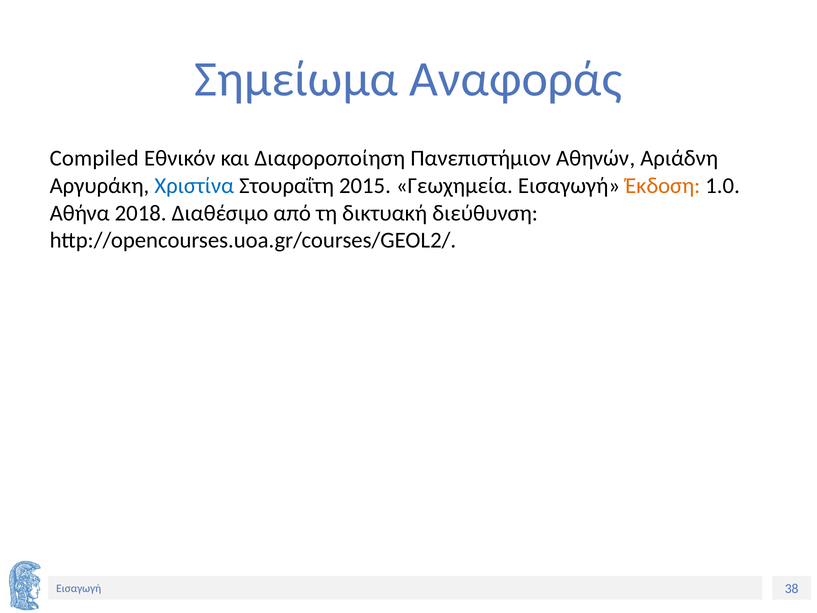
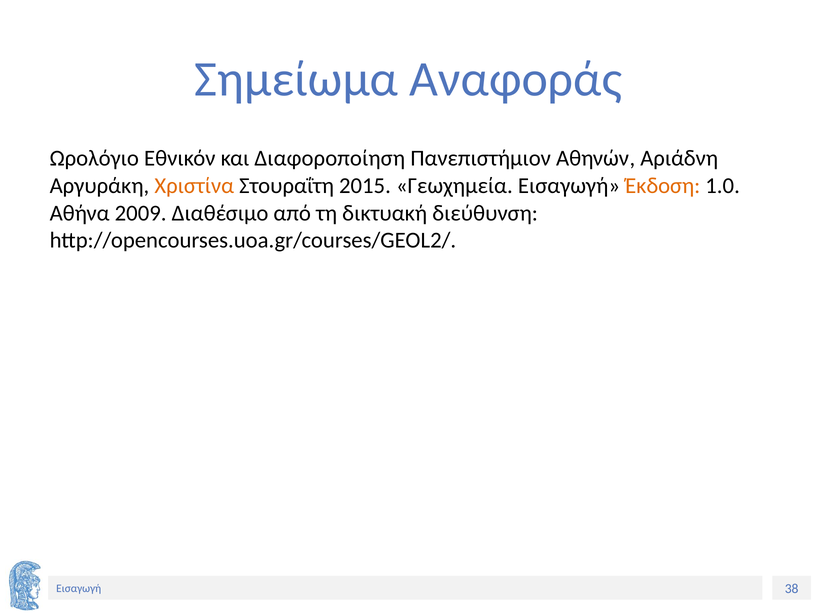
Compiled: Compiled -> Ωρολόγιο (94, 158)
Χριστίνα colour: blue -> orange (194, 186)
2018: 2018 -> 2009 (141, 213)
